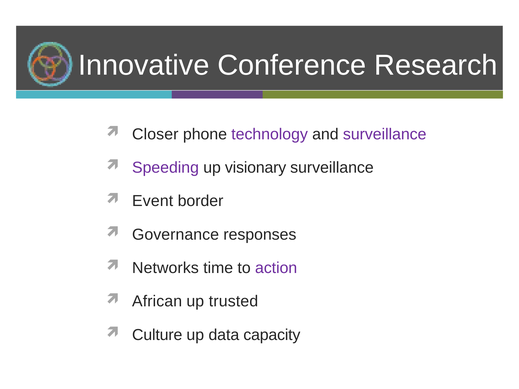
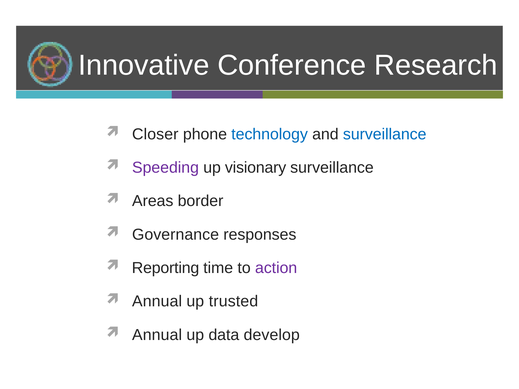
technology colour: purple -> blue (270, 134)
surveillance colour: purple -> blue (385, 134)
Event: Event -> Areas (153, 201)
Networks: Networks -> Reporting (166, 268)
African: African -> Annual (157, 302)
Culture: Culture -> Annual (157, 335)
capacity: capacity -> develop (272, 335)
